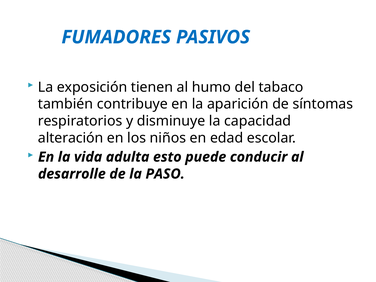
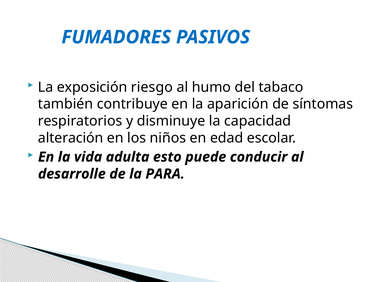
tienen: tienen -> riesgo (152, 87)
PASO: PASO -> PARA (165, 174)
